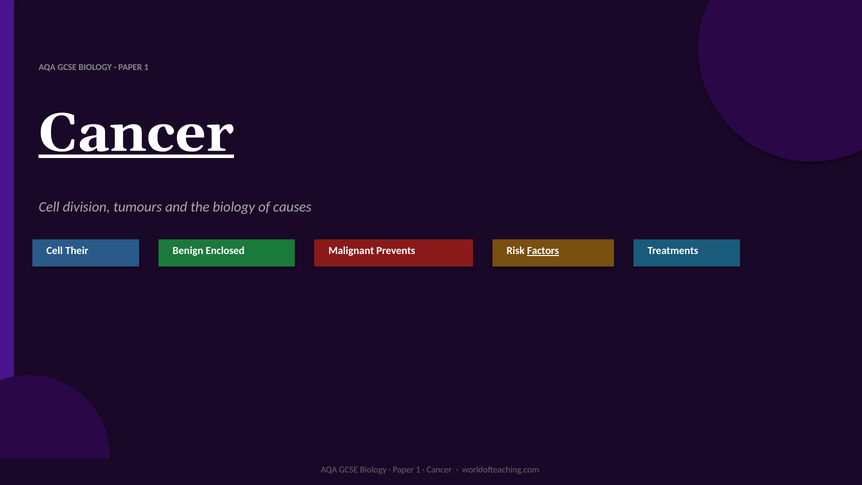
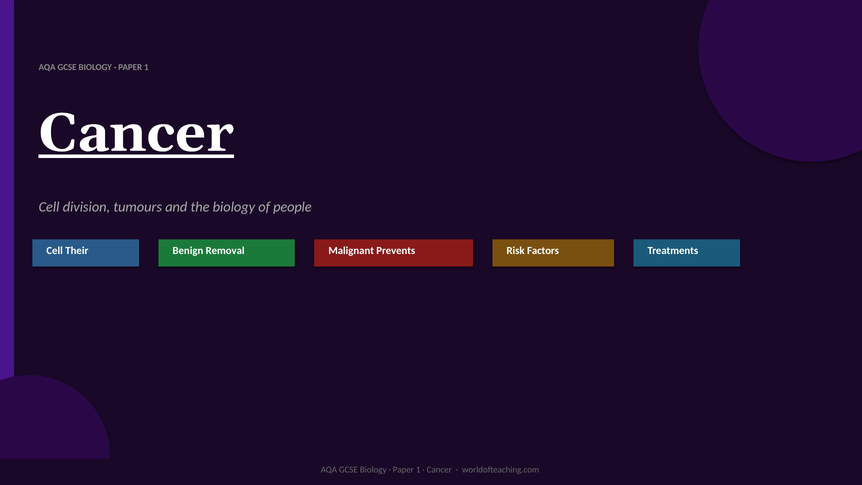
causes: causes -> people (292, 207)
Enclosed: Enclosed -> Removal (225, 251)
Factors underline: present -> none (543, 251)
